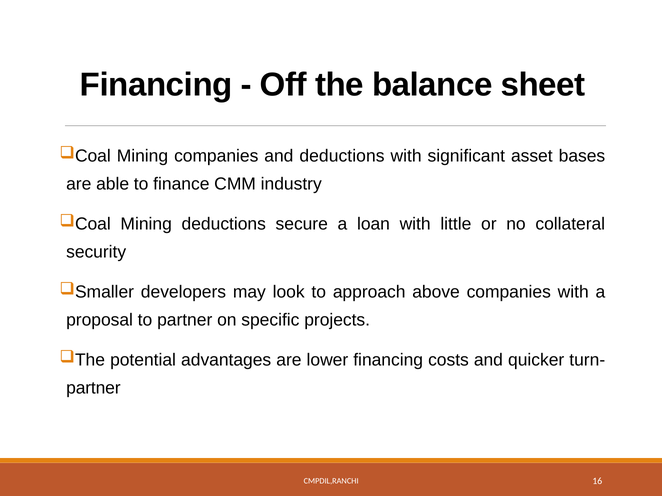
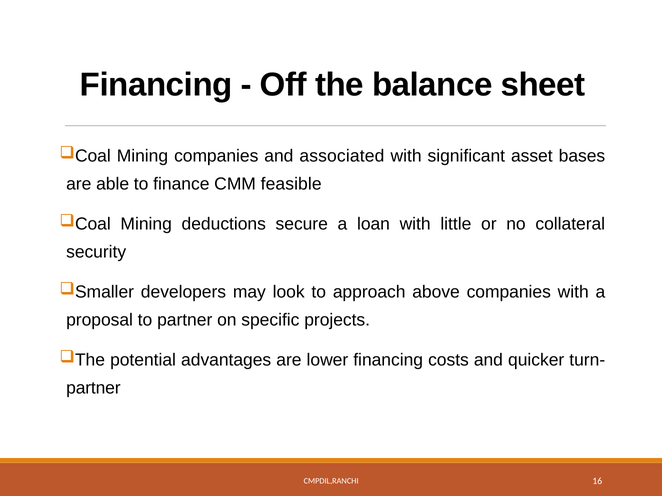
and deductions: deductions -> associated (342, 156)
industry: industry -> feasible (291, 184)
